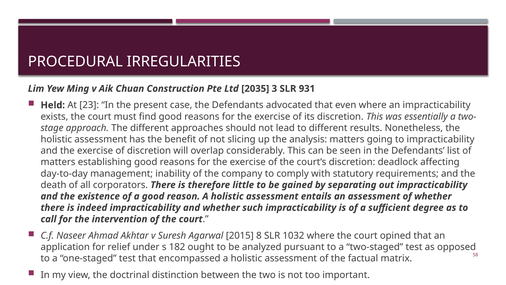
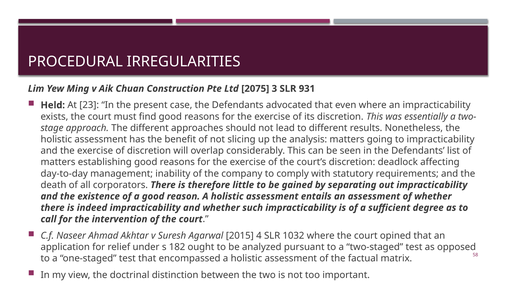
2035: 2035 -> 2075 (255, 89)
8: 8 -> 4 (259, 235)
